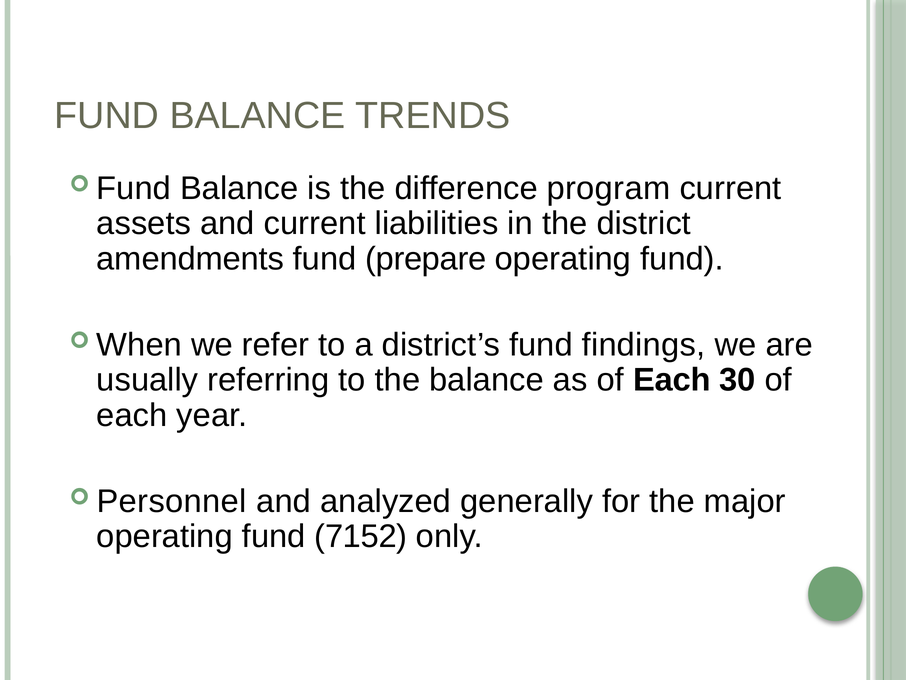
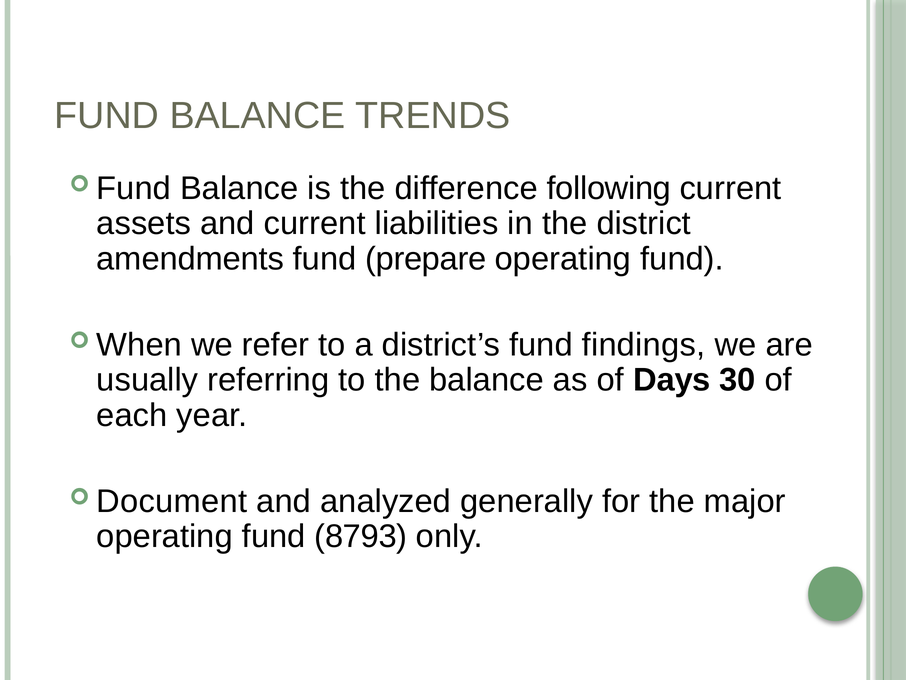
program: program -> following (609, 188)
as of Each: Each -> Days (672, 380)
Personnel: Personnel -> Document (172, 501)
7152: 7152 -> 8793 (361, 536)
